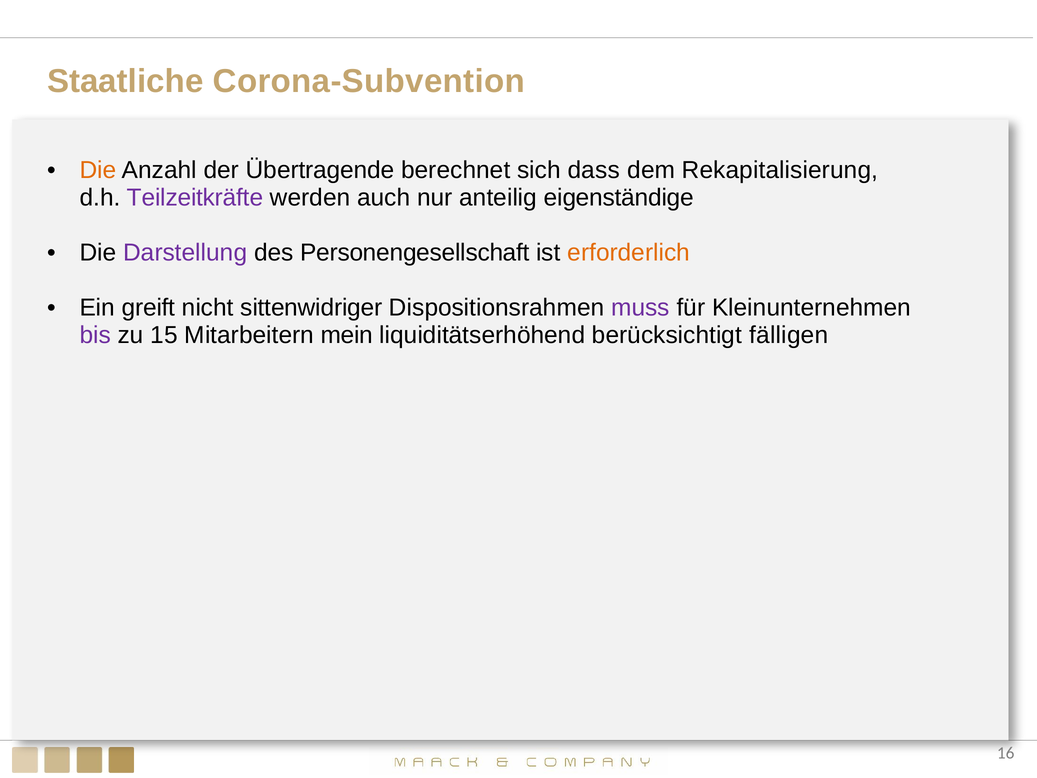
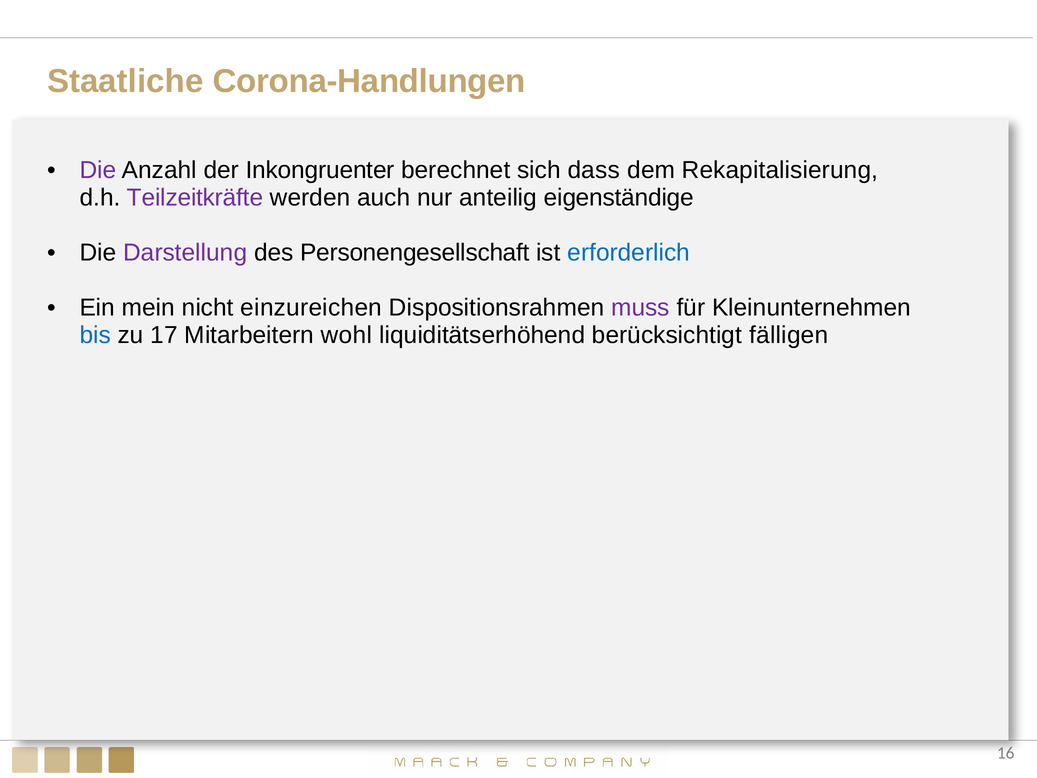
Corona-Subvention: Corona-Subvention -> Corona-Handlungen (369, 81)
Die colour: orange -> purple (98, 170)
Übertragende: Übertragende -> Inkongruenter (320, 170)
erforderlich colour: orange -> blue (629, 253)
greift: greift -> mein (148, 308)
sittenwidriger: sittenwidriger -> einzureichen (311, 308)
bis colour: purple -> blue (95, 335)
15: 15 -> 17 (164, 335)
mein: mein -> wohl (347, 335)
